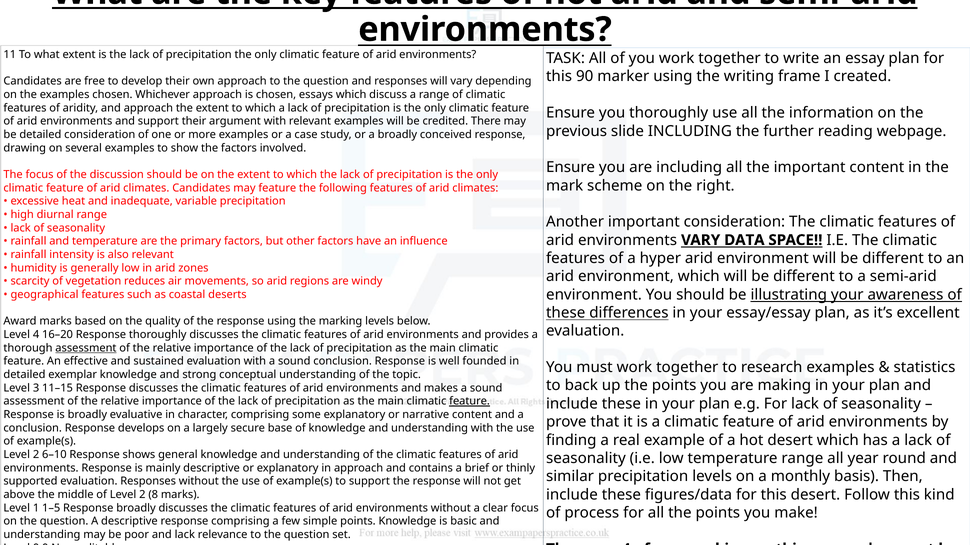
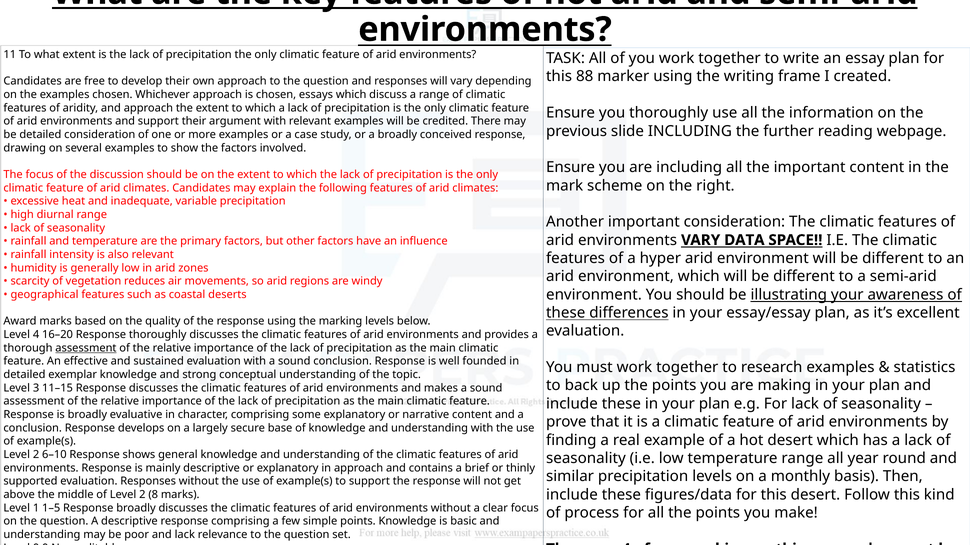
90: 90 -> 88 (585, 77)
may feature: feature -> explain (277, 188)
feature underline: present -> none (470, 402)
